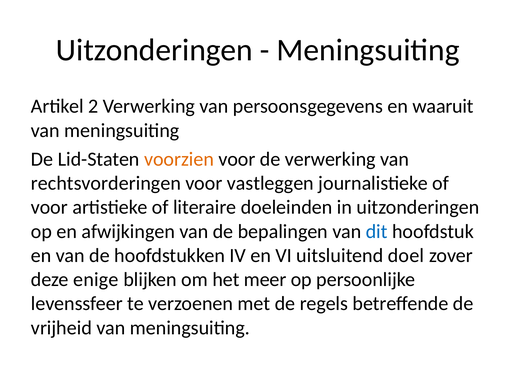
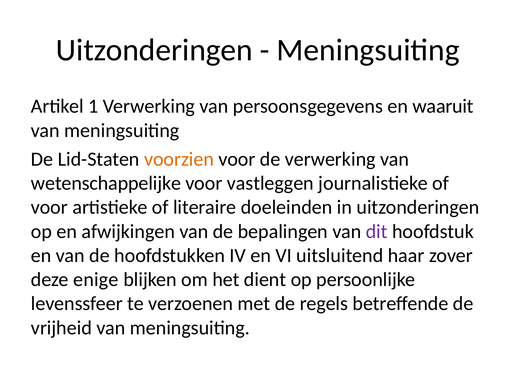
2: 2 -> 1 (93, 106)
rechtsvorderingen: rechtsvorderingen -> wetenschappelijke (106, 183)
dit colour: blue -> purple (377, 231)
doel: doel -> haar (406, 255)
meer: meer -> dient (265, 280)
